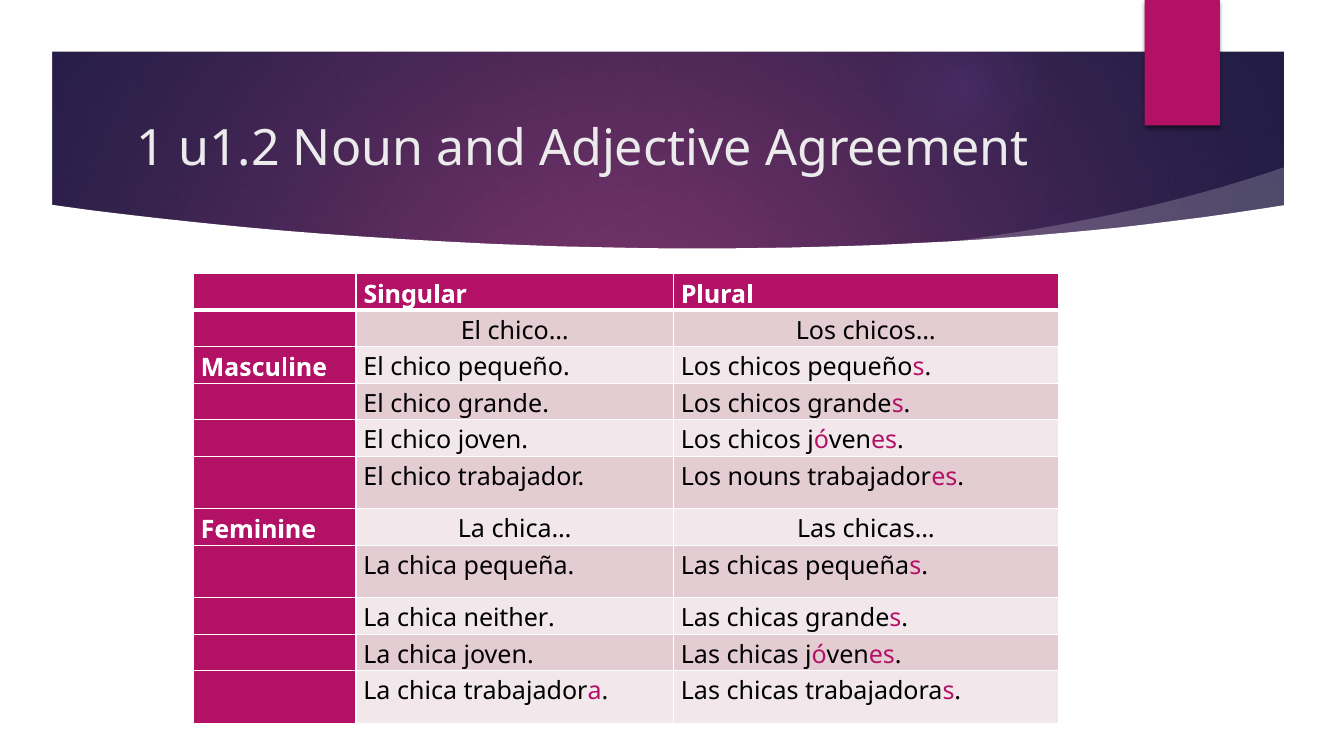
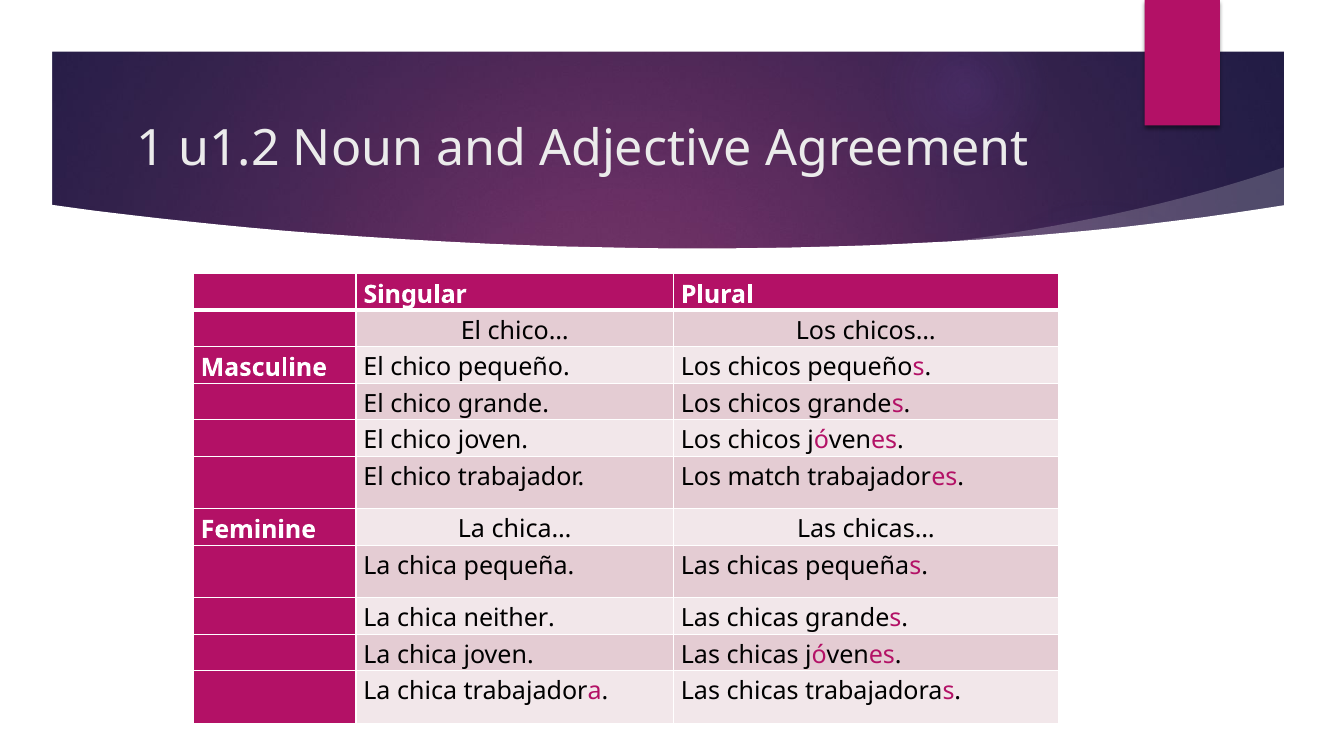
nouns: nouns -> match (764, 477)
